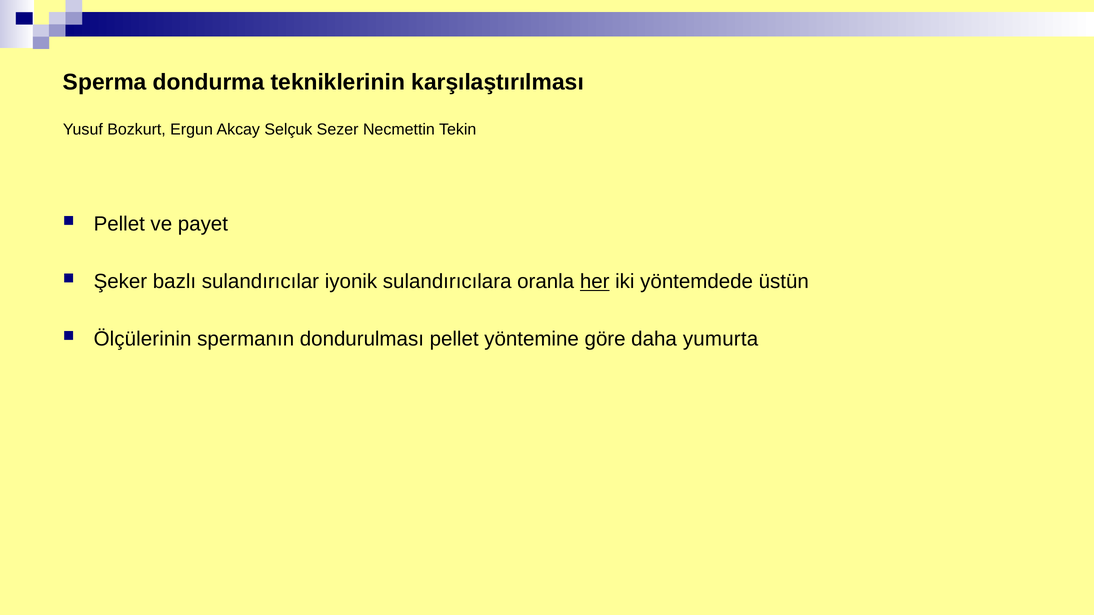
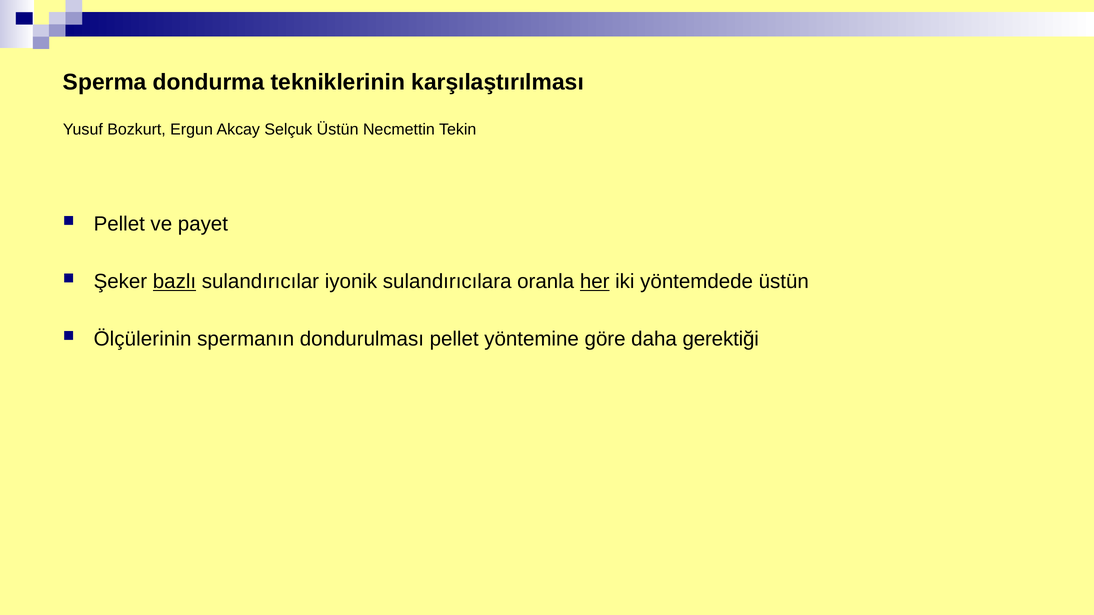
Selçuk Sezer: Sezer -> Üstün (338, 130)
bazlı underline: none -> present (174, 282)
yumurta: yumurta -> gerektiği (721, 339)
